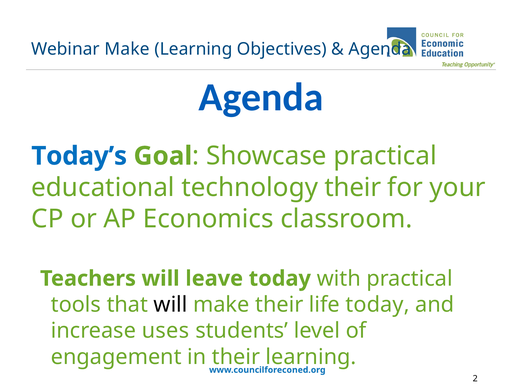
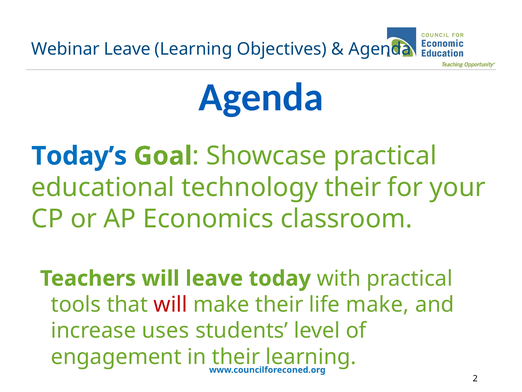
Webinar Make: Make -> Leave (127, 49)
will colour: black -> red (171, 304)
life today: today -> make (377, 304)
